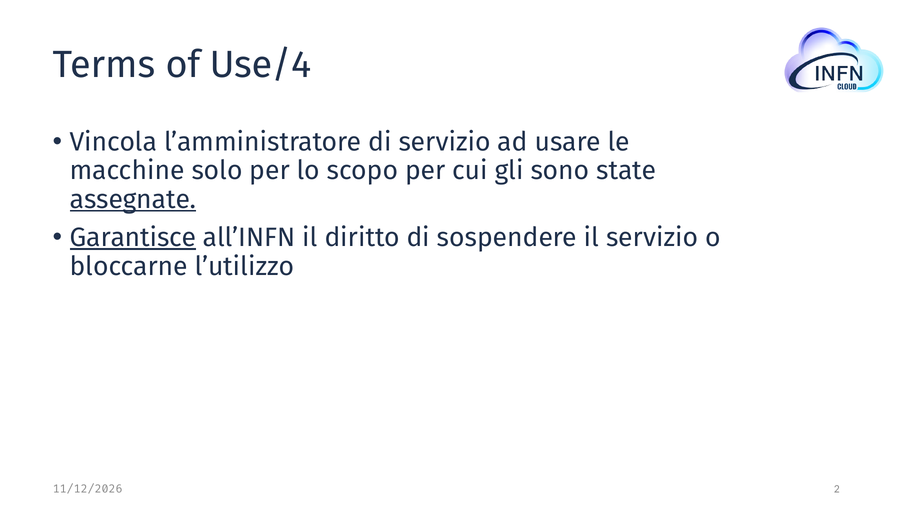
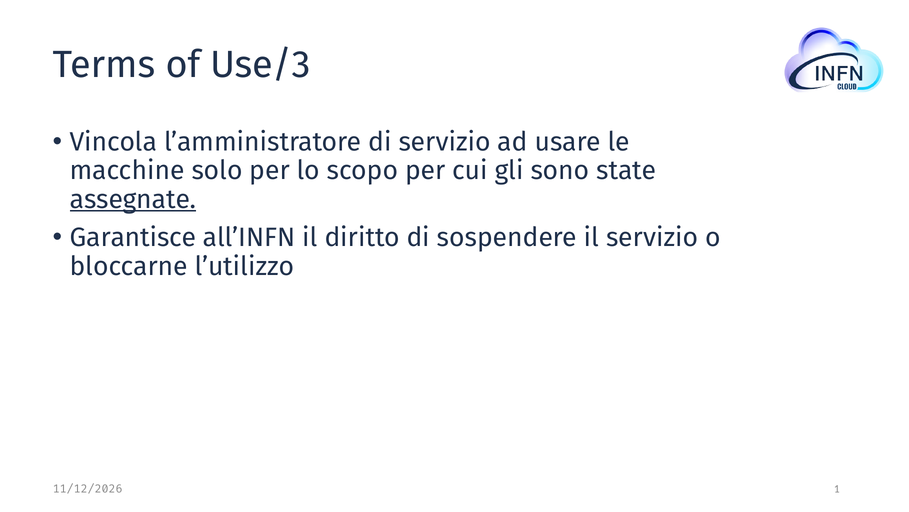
Use/4: Use/4 -> Use/3 (260, 65)
Garantisce underline: present -> none (133, 237)
2: 2 -> 1 (837, 488)
